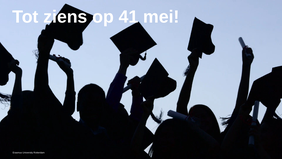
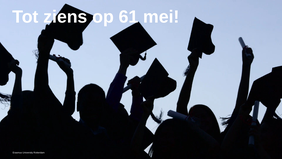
41: 41 -> 61 (128, 17)
